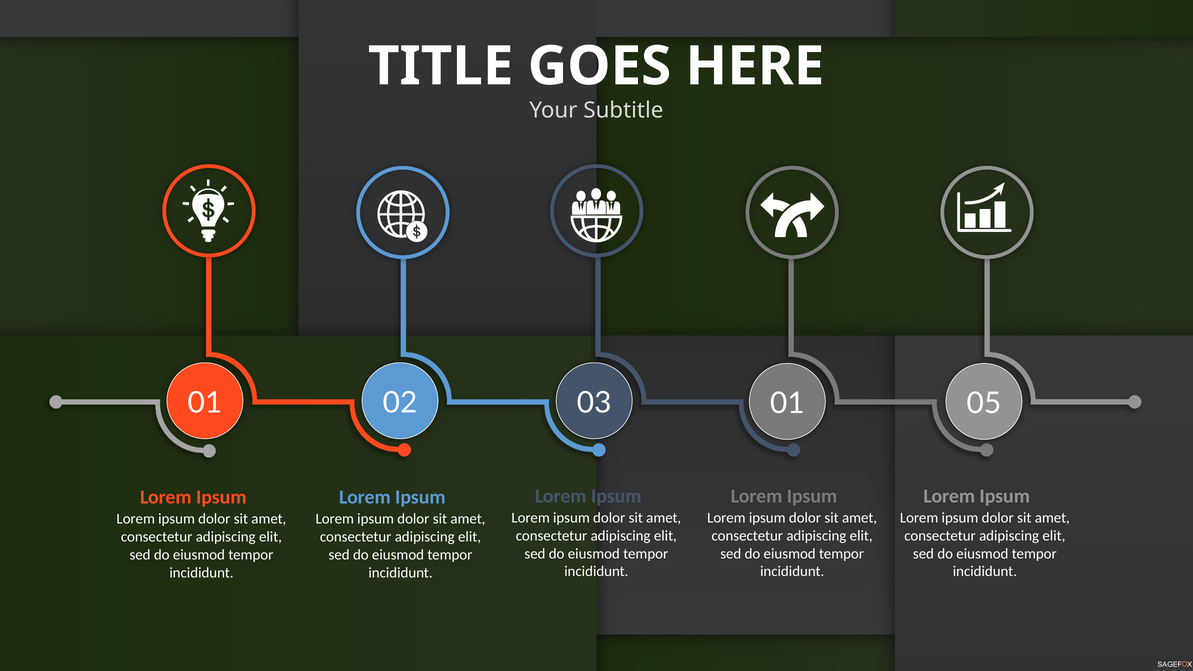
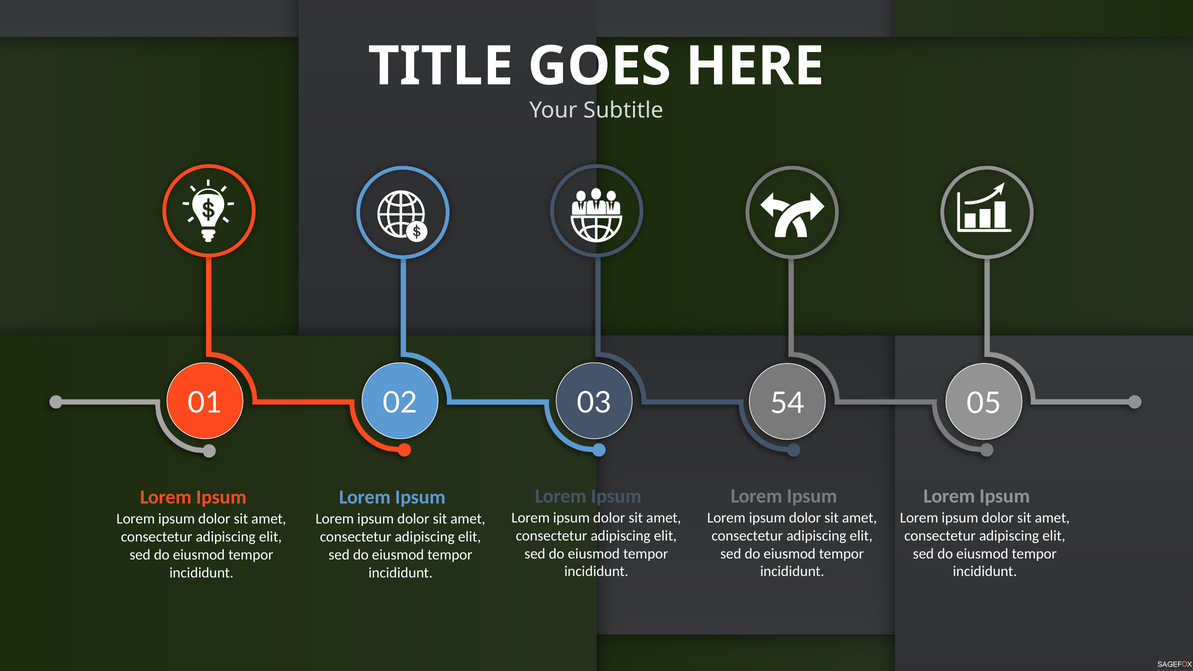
03 01: 01 -> 54 (787, 404)
